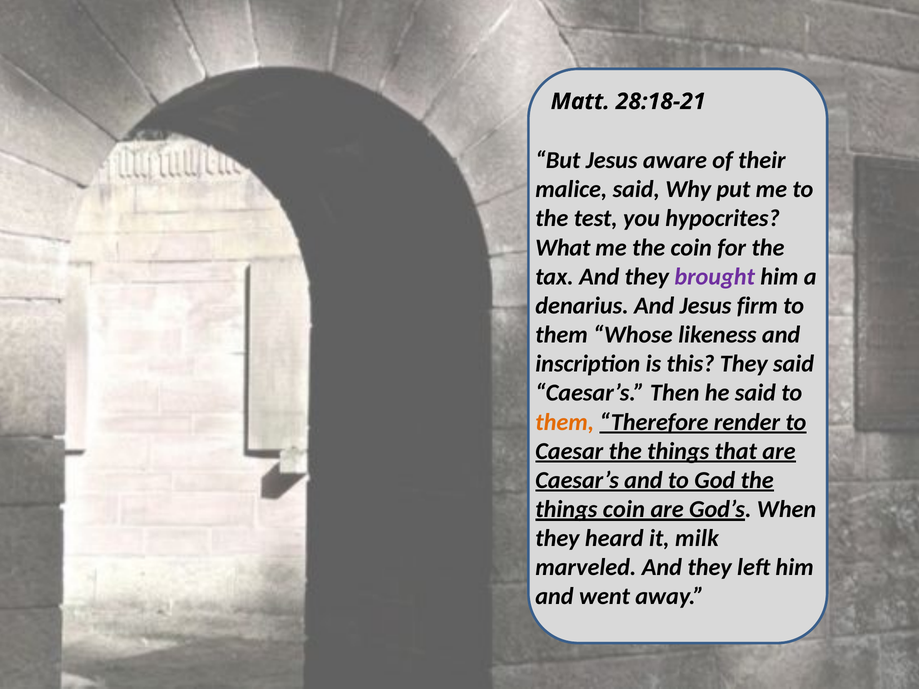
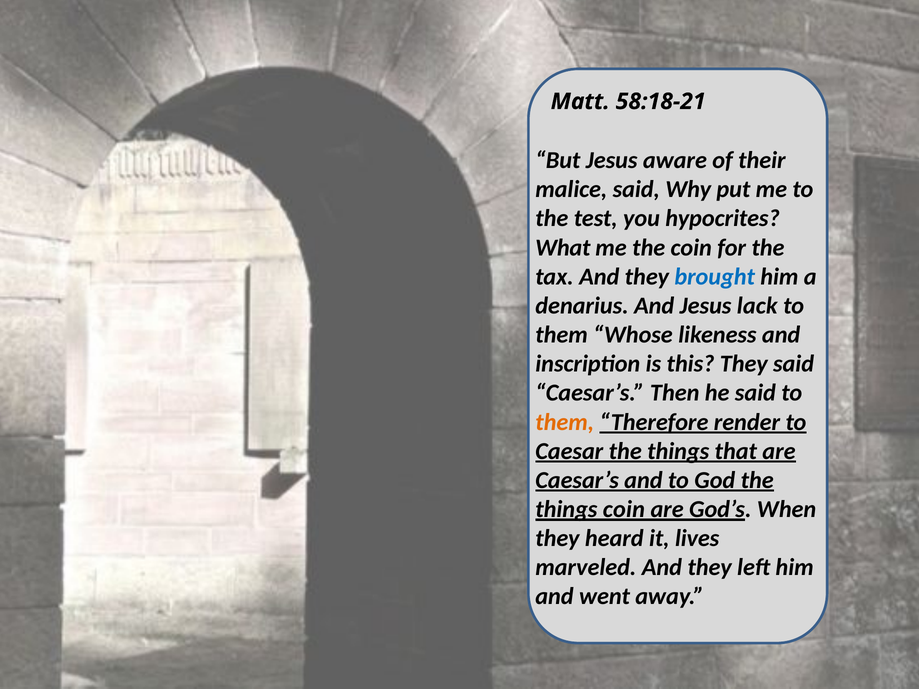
28:18-21: 28:18-21 -> 58:18-21 (661, 102)
brought colour: purple -> blue (715, 277)
firm: firm -> lack (757, 306)
milk: milk -> lives (697, 539)
